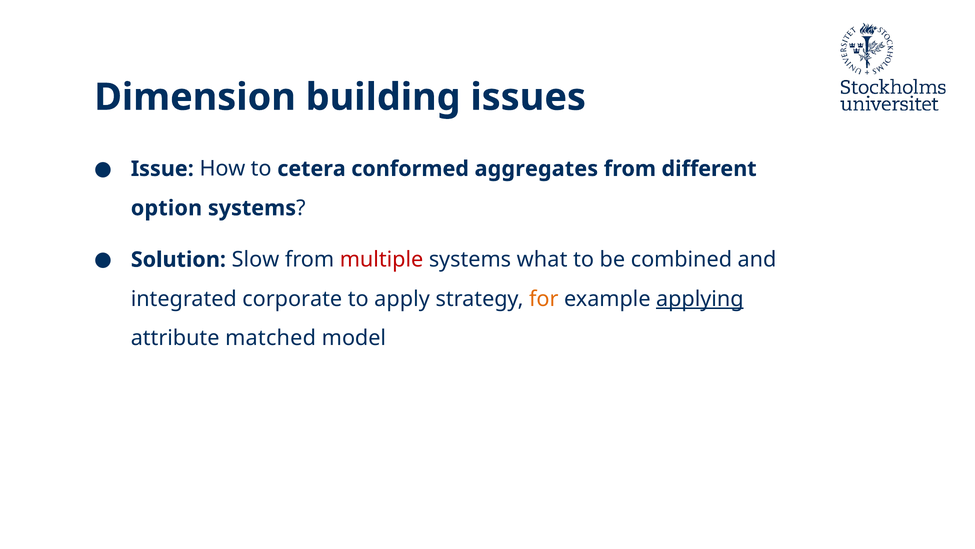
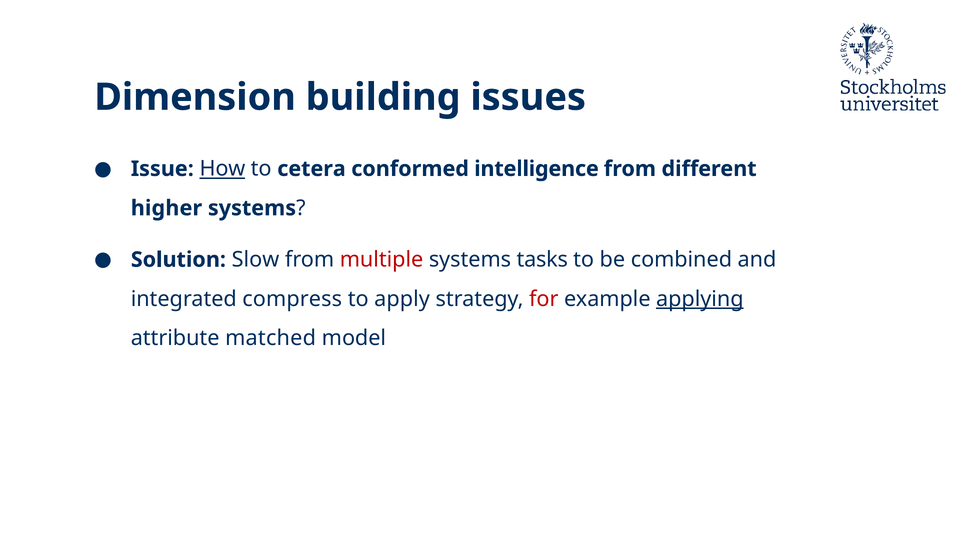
How underline: none -> present (222, 169)
aggregates: aggregates -> intelligence (537, 169)
option: option -> higher (166, 208)
what: what -> tasks (542, 259)
corporate: corporate -> compress (292, 299)
for colour: orange -> red (544, 299)
